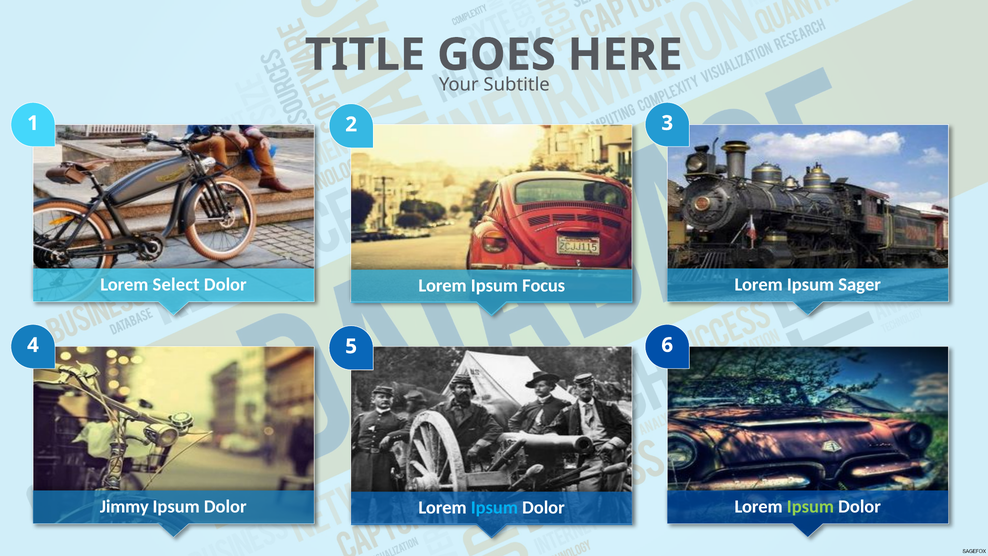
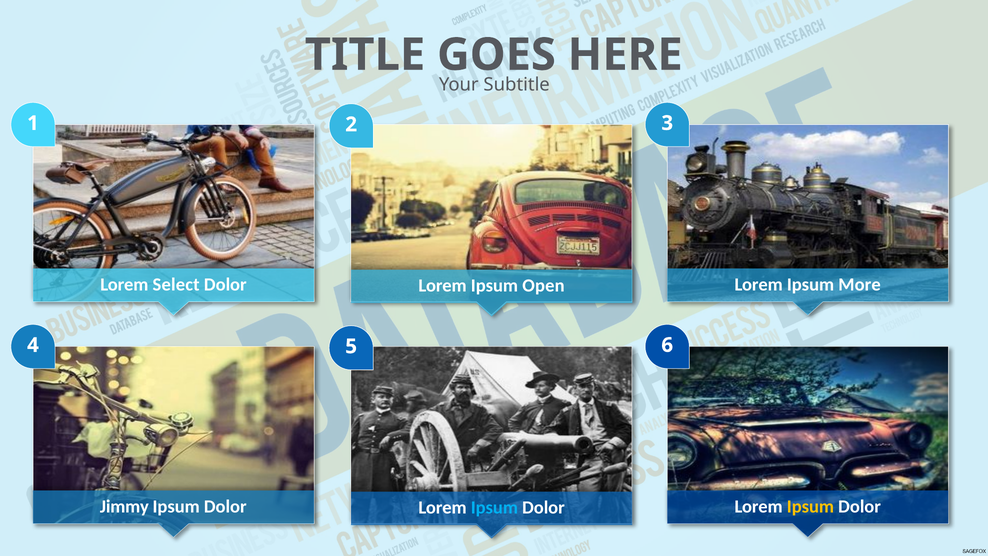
Sager: Sager -> More (860, 284)
Focus: Focus -> Open (543, 286)
Ipsum colour: light green -> yellow (810, 506)
